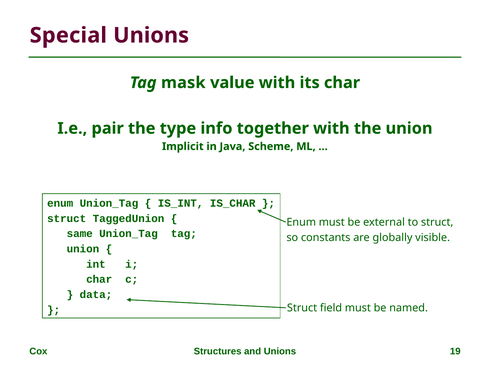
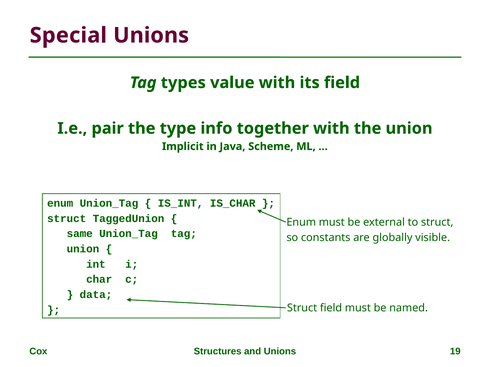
mask: mask -> types (183, 83)
its char: char -> field (342, 83)
